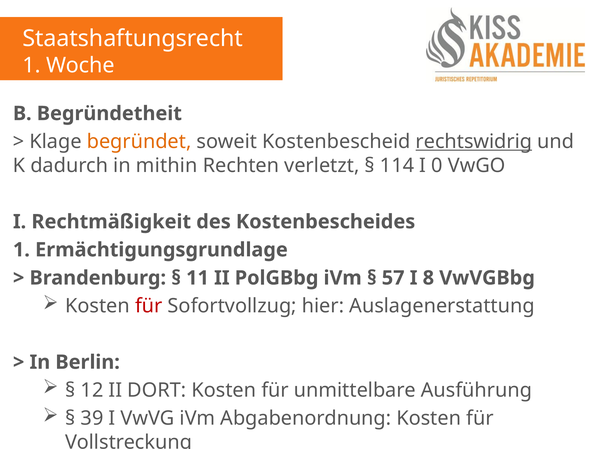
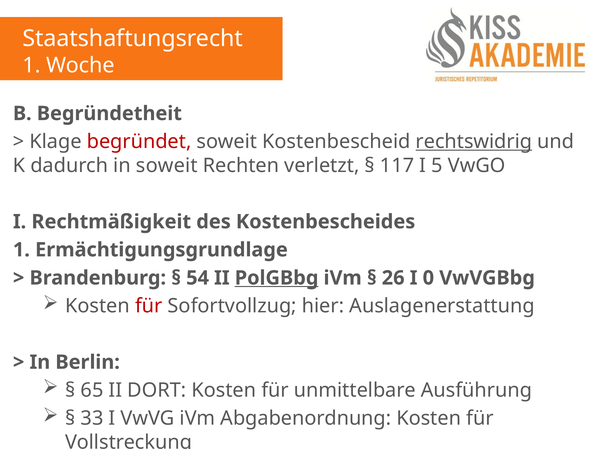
begründet colour: orange -> red (139, 141)
in mithin: mithin -> soweit (167, 165)
114: 114 -> 117 (397, 165)
0: 0 -> 5 (437, 165)
11: 11 -> 54 (198, 278)
PolGBbg underline: none -> present (277, 278)
57: 57 -> 26 (393, 278)
8: 8 -> 0 (428, 278)
12: 12 -> 65 (92, 390)
39: 39 -> 33 (92, 418)
